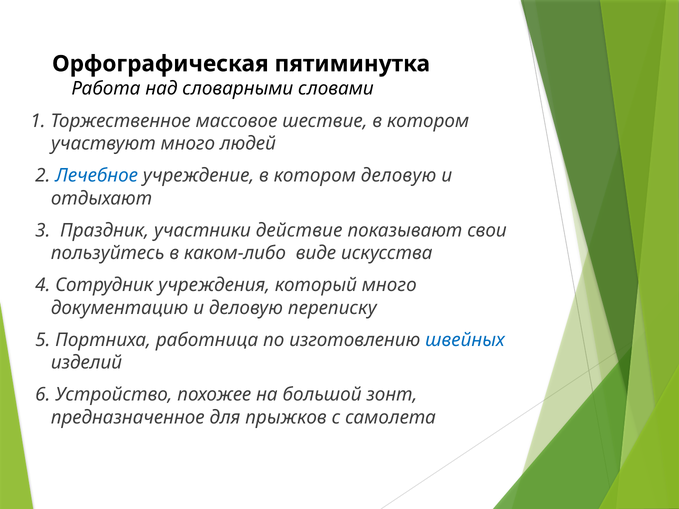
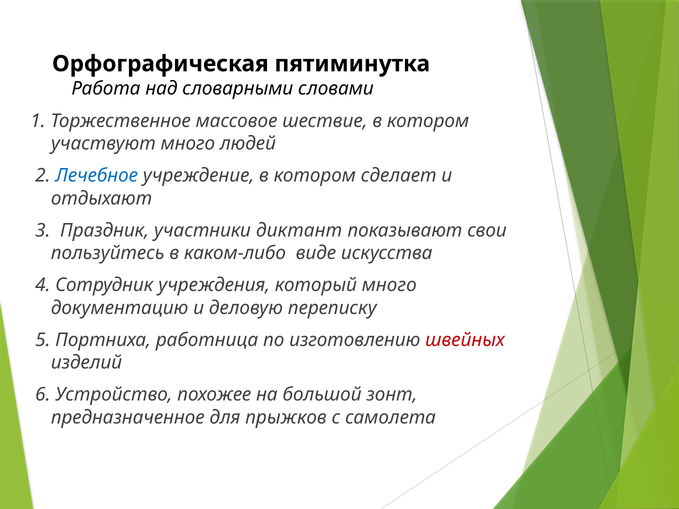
котором деловую: деловую -> сделает (399, 176)
действие: действие -> диктант (299, 231)
швейных colour: blue -> red (465, 340)
